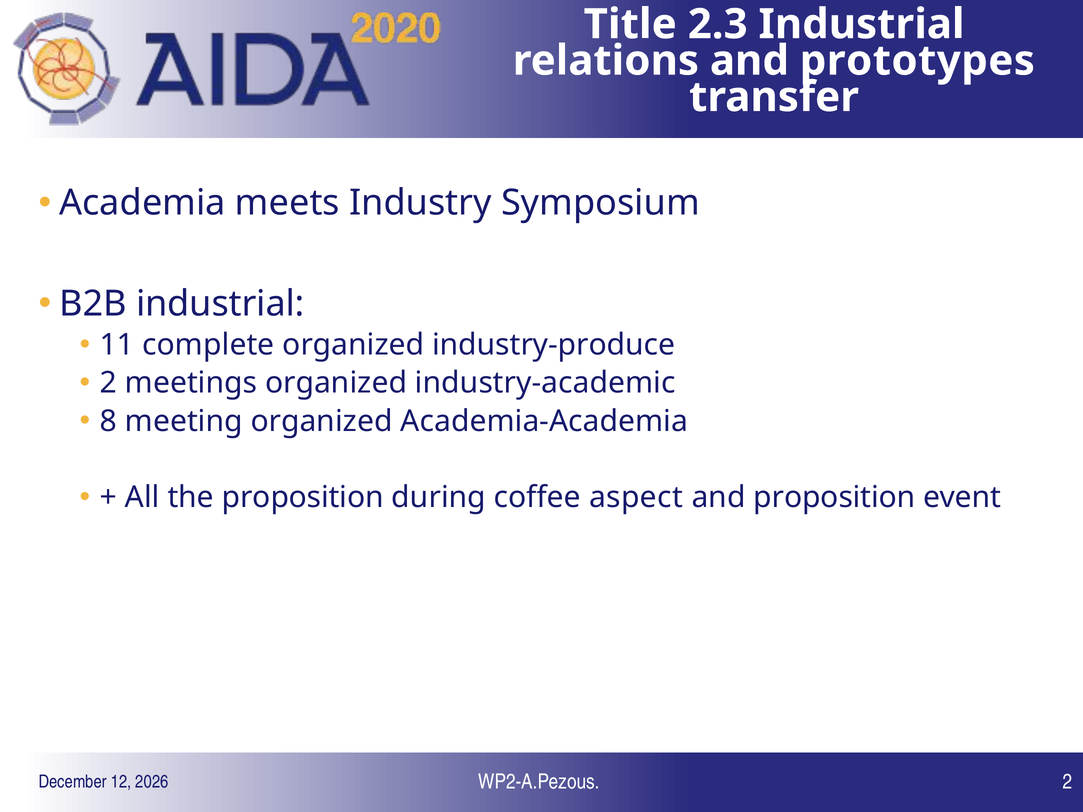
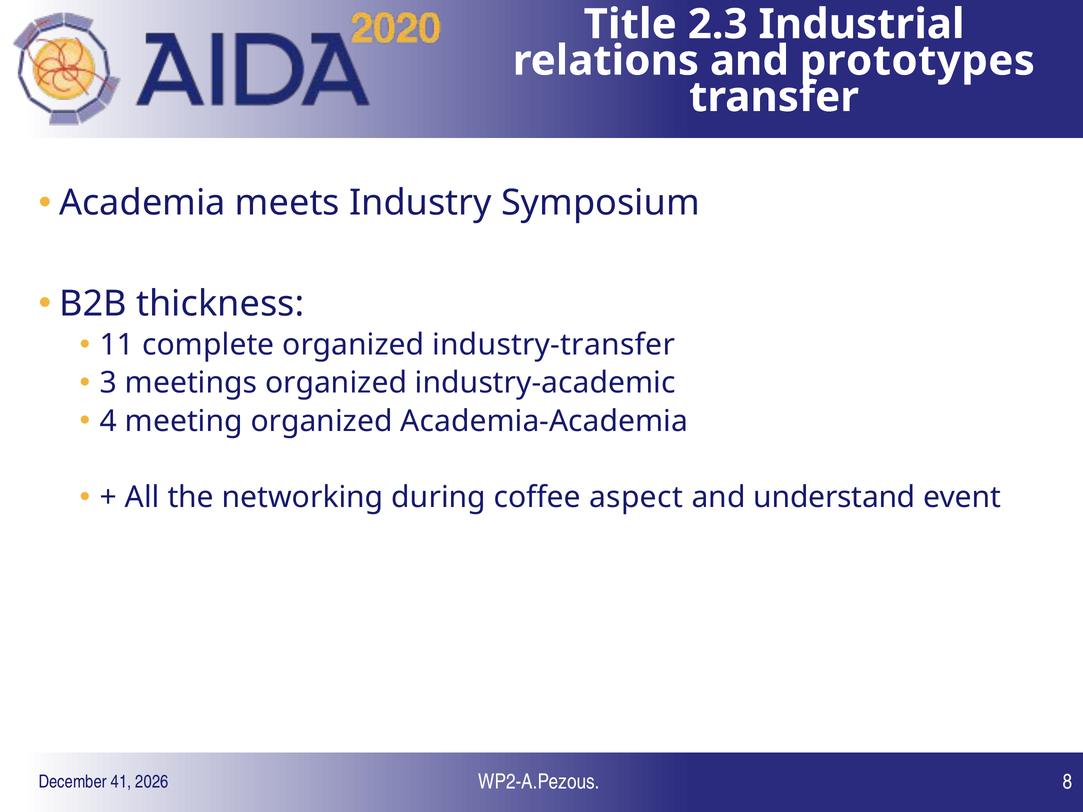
B2B industrial: industrial -> thickness (220, 304)
industry-produce: industry-produce -> industry-transfer (554, 345)
2: 2 -> 3 (108, 383)
8: 8 -> 4 (108, 421)
the proposition: proposition -> networking (303, 498)
and proposition: proposition -> understand (834, 498)
12: 12 -> 41 (121, 782)
2: 2 -> 8 (1067, 782)
